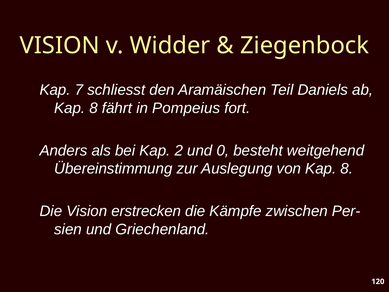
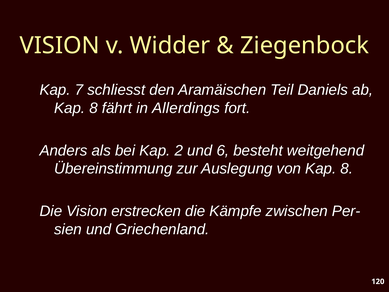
Pompeius: Pompeius -> Allerdings (186, 108)
0: 0 -> 6 (223, 150)
